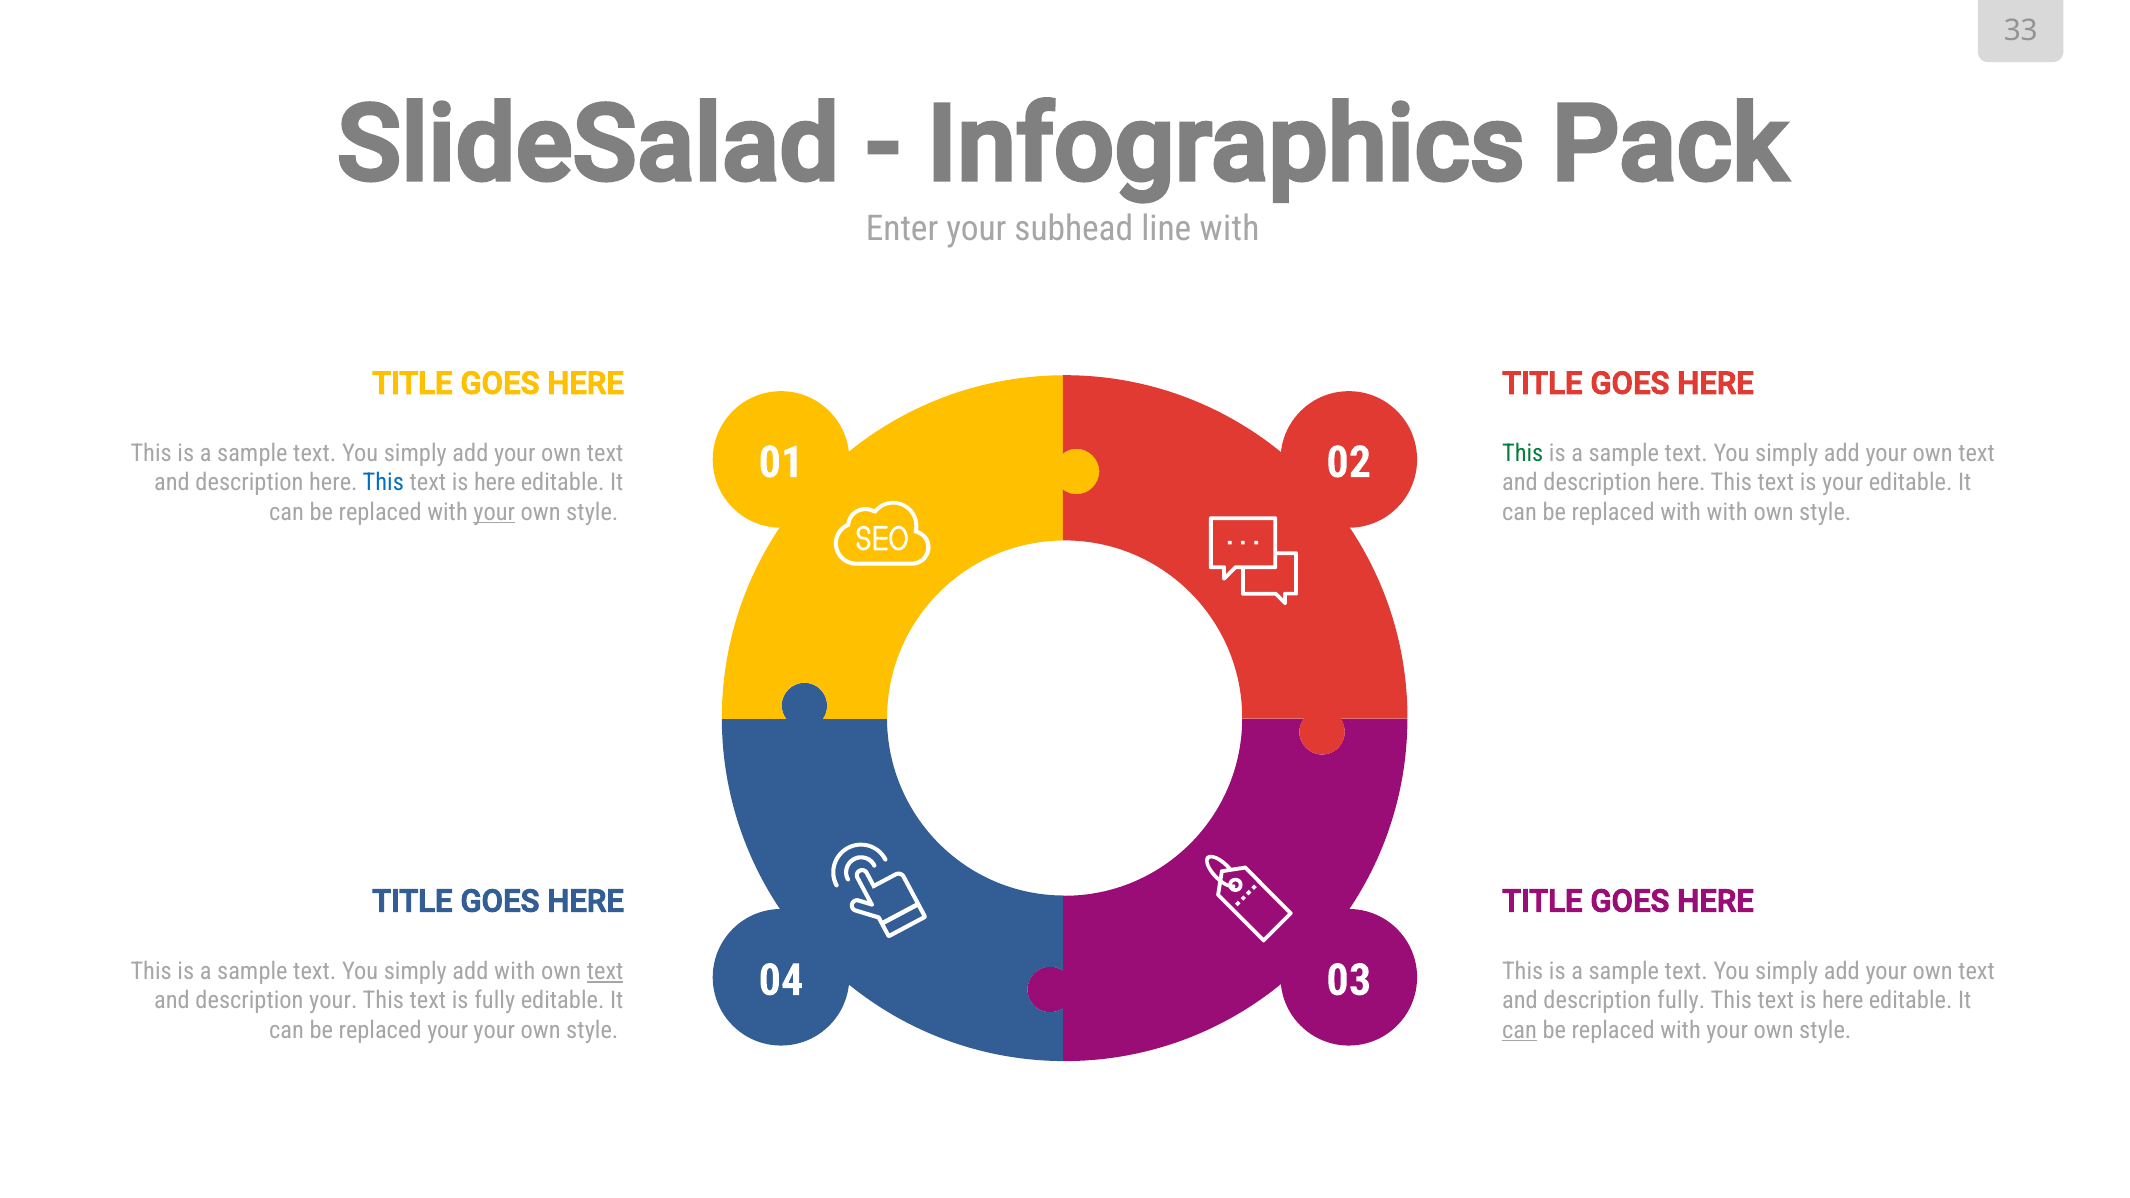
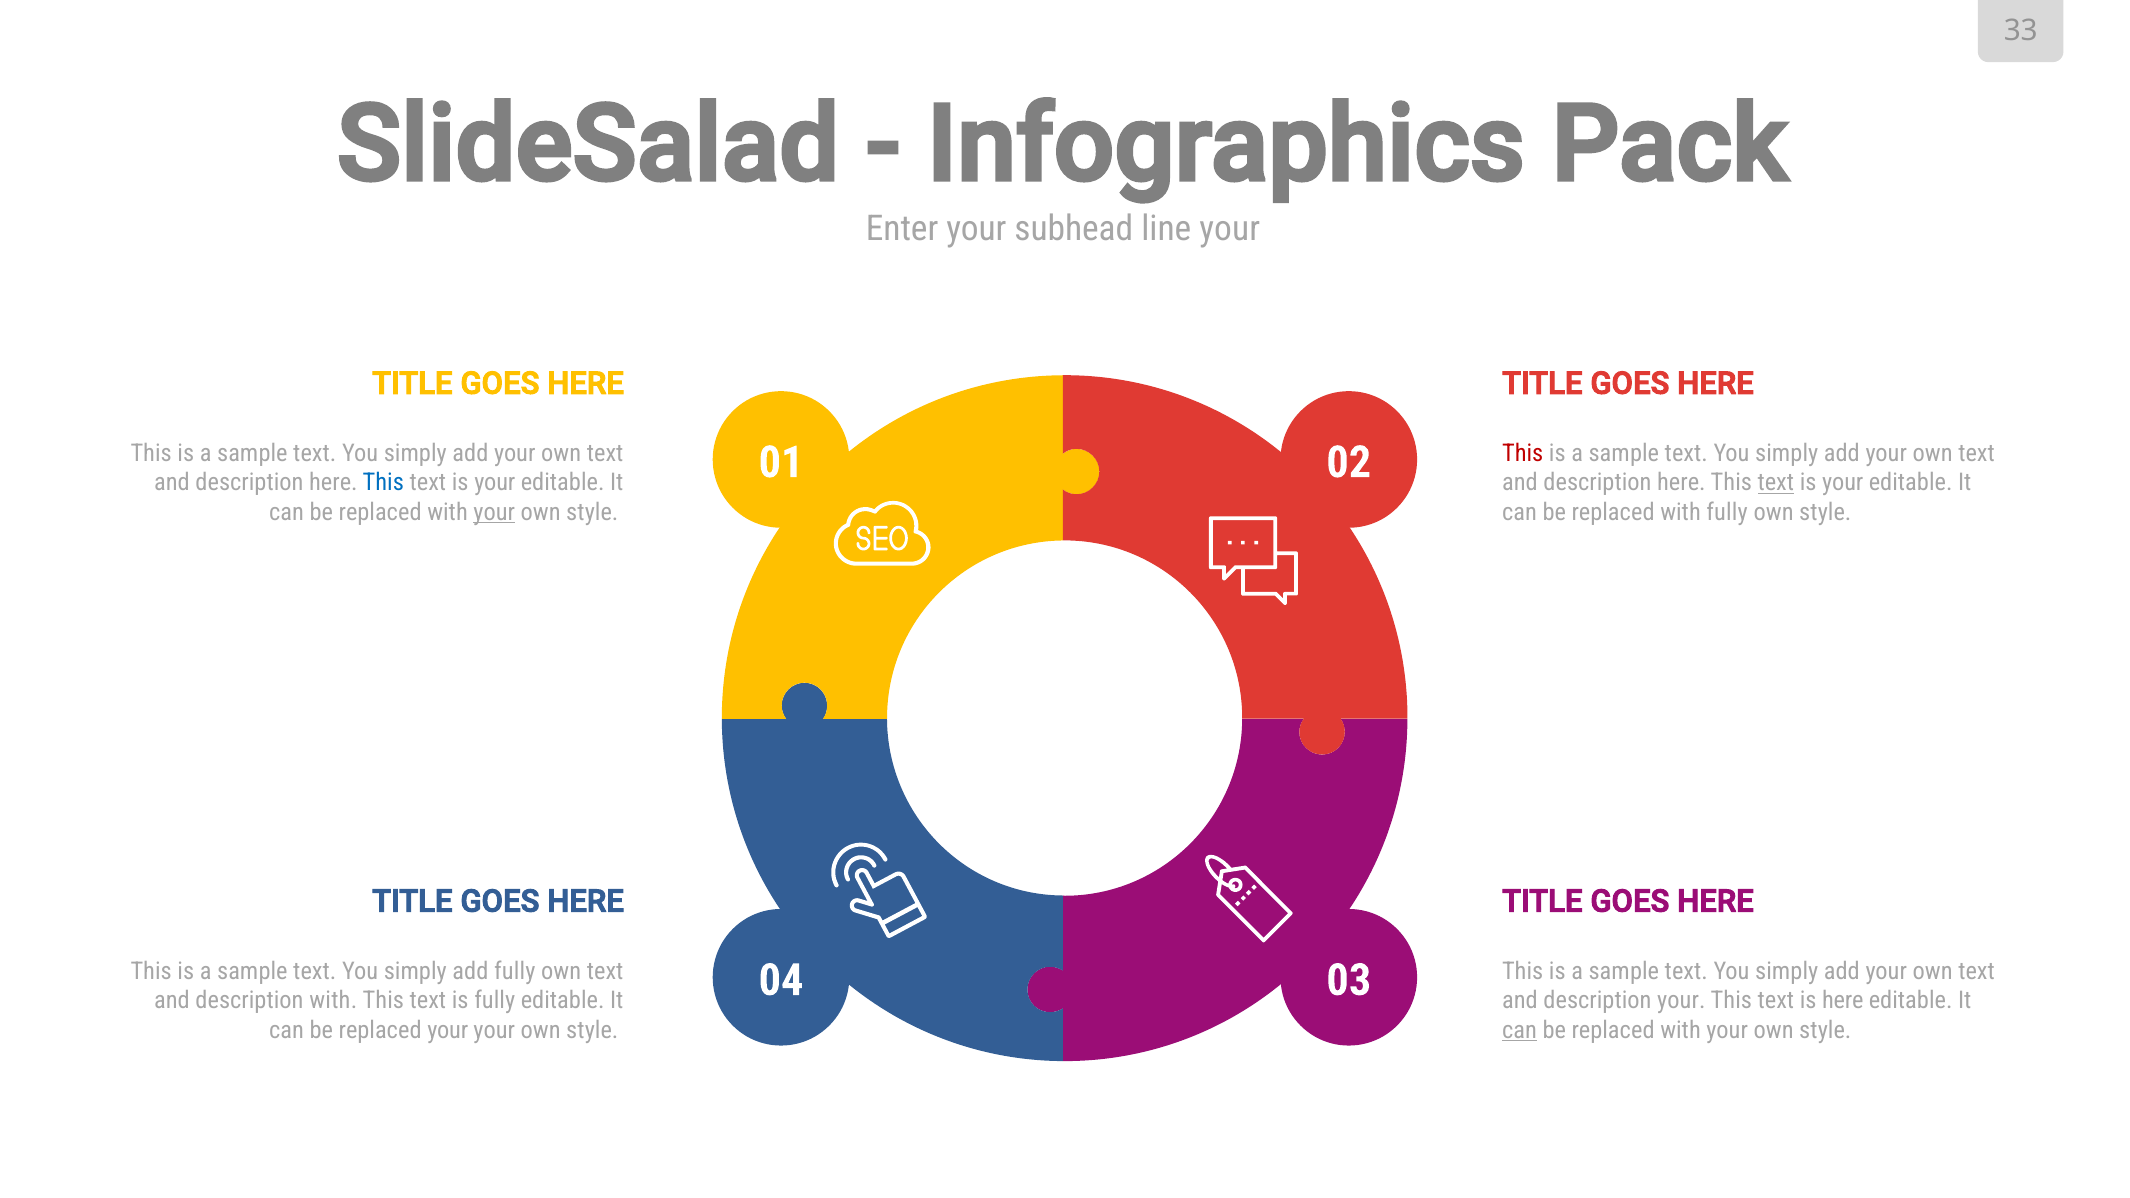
line with: with -> your (1230, 228)
This colour: green -> red (1523, 454)
here: here -> your (495, 483)
text underline: none -> present (1776, 483)
with with: with -> fully (1727, 512)
add with: with -> fully (515, 972)
text underline: present -> none (605, 972)
description your: your -> with (333, 1001)
description fully: fully -> your (1681, 1001)
